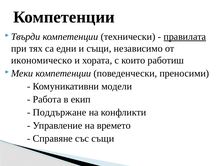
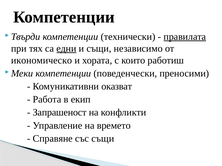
едни underline: none -> present (66, 49)
модели: модели -> оказват (117, 87)
Поддържане: Поддържане -> Запрашеност (60, 113)
